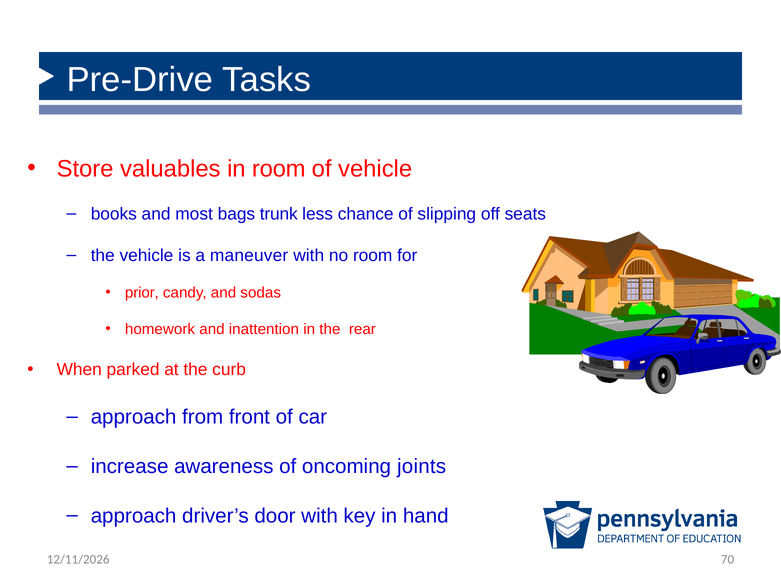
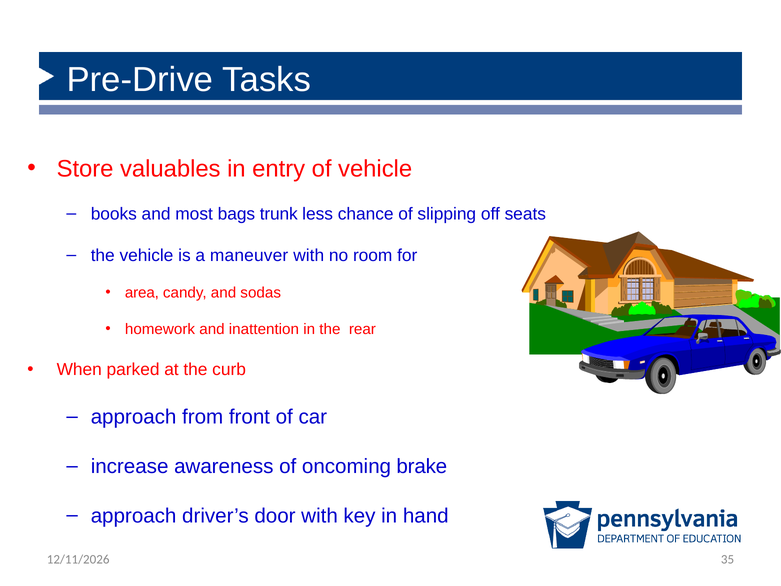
in room: room -> entry (279, 169)
prior: prior -> area (142, 293)
joints: joints -> brake (422, 466)
70: 70 -> 35 (728, 559)
